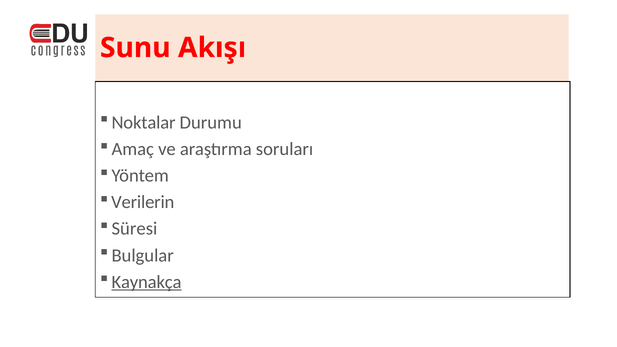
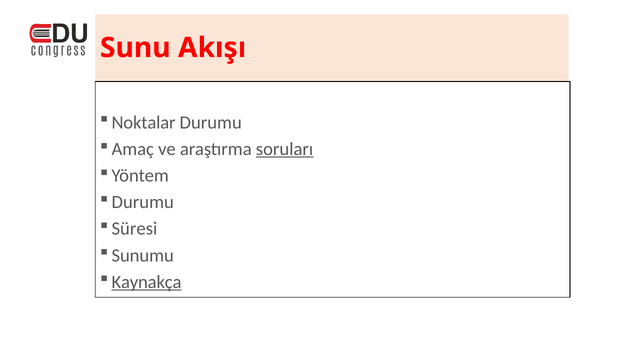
soruları underline: none -> present (285, 149)
Verilerin: Verilerin -> Durumu (143, 202)
Bulgular: Bulgular -> Sunumu (143, 255)
